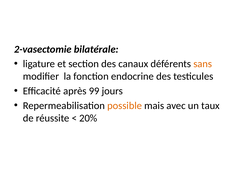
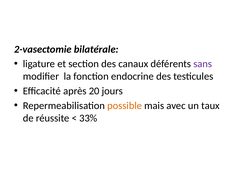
sans colour: orange -> purple (203, 64)
99: 99 -> 20 (94, 91)
20%: 20% -> 33% (88, 118)
